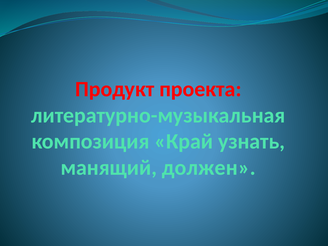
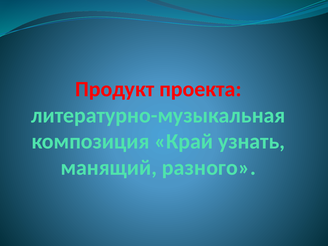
должен: должен -> разного (209, 168)
